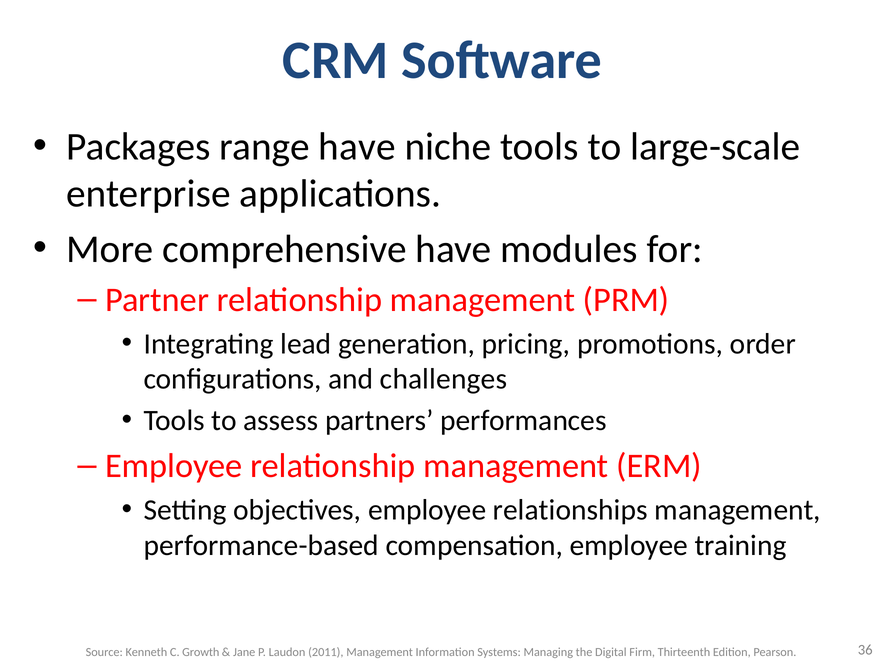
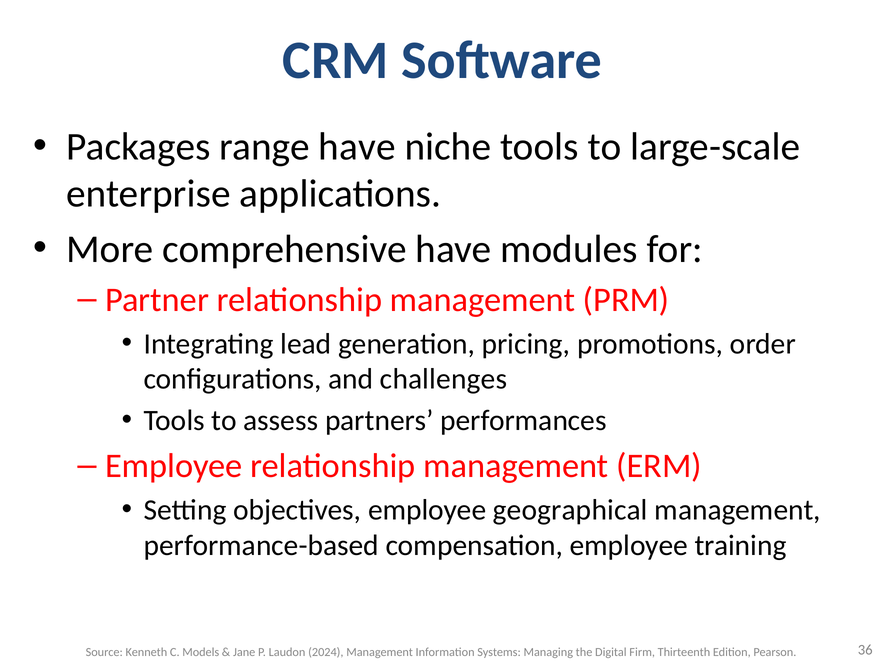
relationships: relationships -> geographical (570, 510)
Growth: Growth -> Models (201, 652)
2011: 2011 -> 2024 (326, 652)
